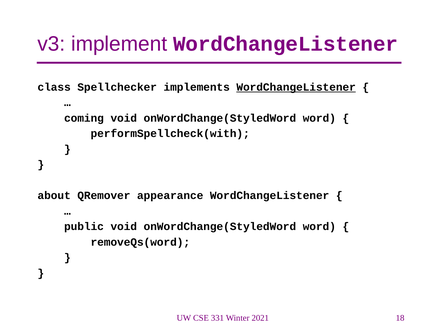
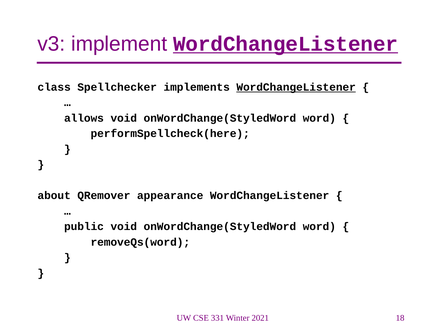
WordChangeListener underline: none -> present (286, 44)
coming: coming -> allows (84, 118)
performSpellcheck(with: performSpellcheck(with -> performSpellcheck(here (170, 133)
